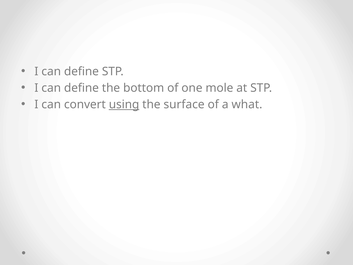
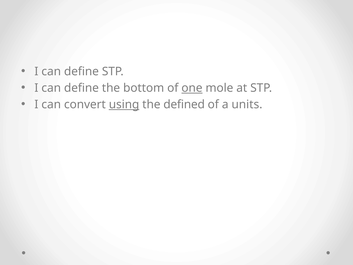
one underline: none -> present (192, 88)
surface: surface -> defined (184, 104)
what: what -> units (247, 104)
